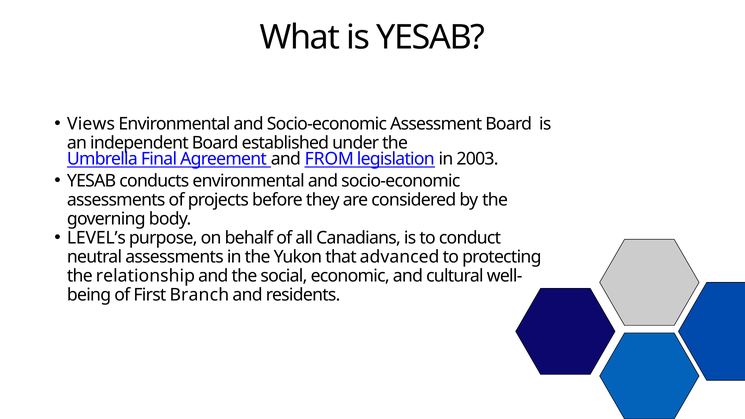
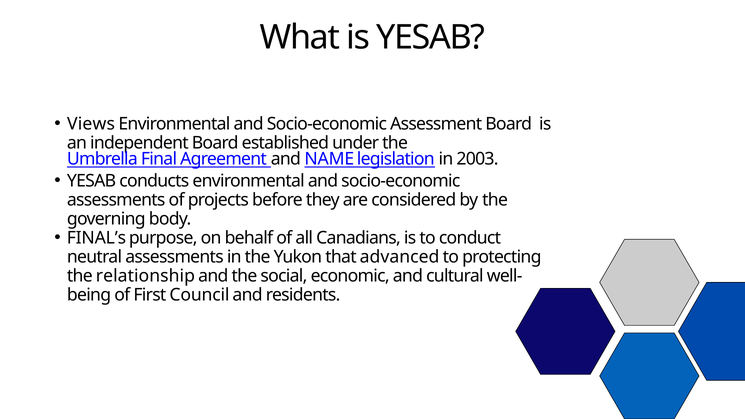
FROM: FROM -> NAME (329, 159)
LEVEL’s: LEVEL’s -> FINAL’s (96, 238)
Branch: Branch -> Council (199, 295)
